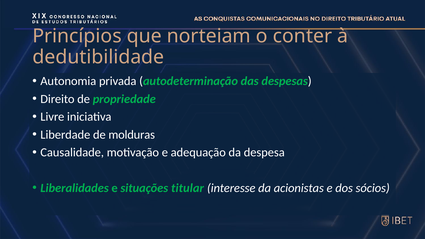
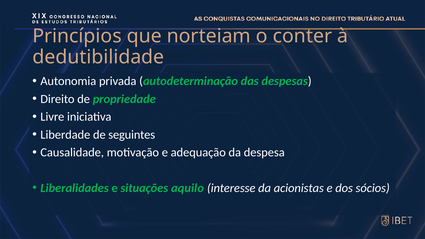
molduras: molduras -> seguintes (132, 135)
titular: titular -> aquilo (188, 188)
